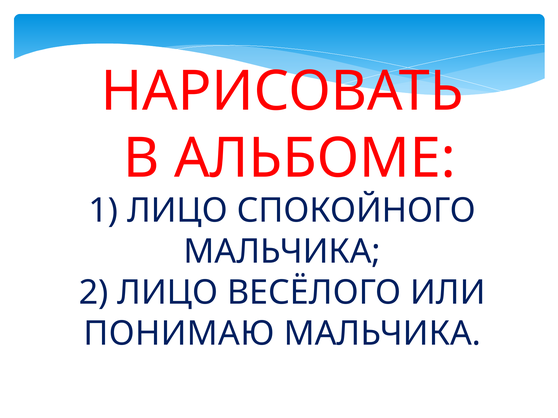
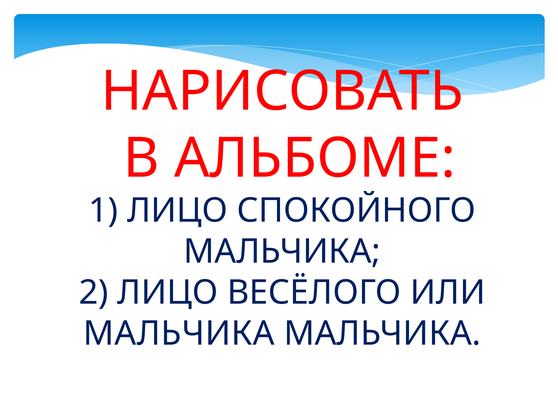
ПОНИМАЮ: ПОНИМАЮ -> МАЛЬЧИКА (179, 334)
